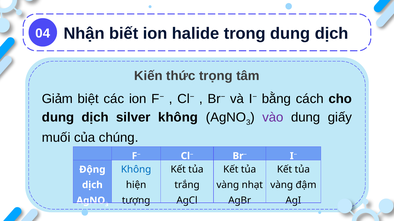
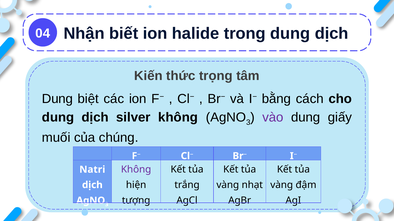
Giảm: Giảm -> Dung (57, 99)
Không colour: blue -> purple (136, 170)
Động: Động -> Natri (92, 170)
